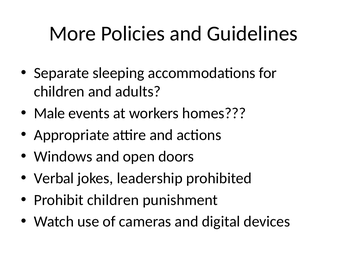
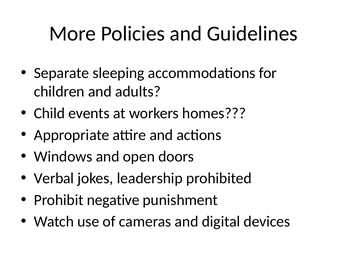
Male: Male -> Child (49, 113)
Prohibit children: children -> negative (113, 199)
